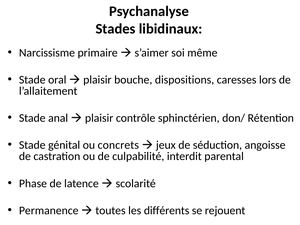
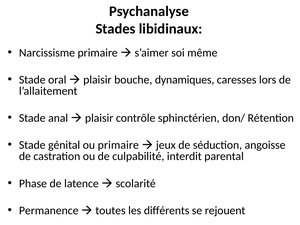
dispositions: dispositions -> dynamiques (185, 80)
ou concrets: concrets -> primaire (118, 145)
